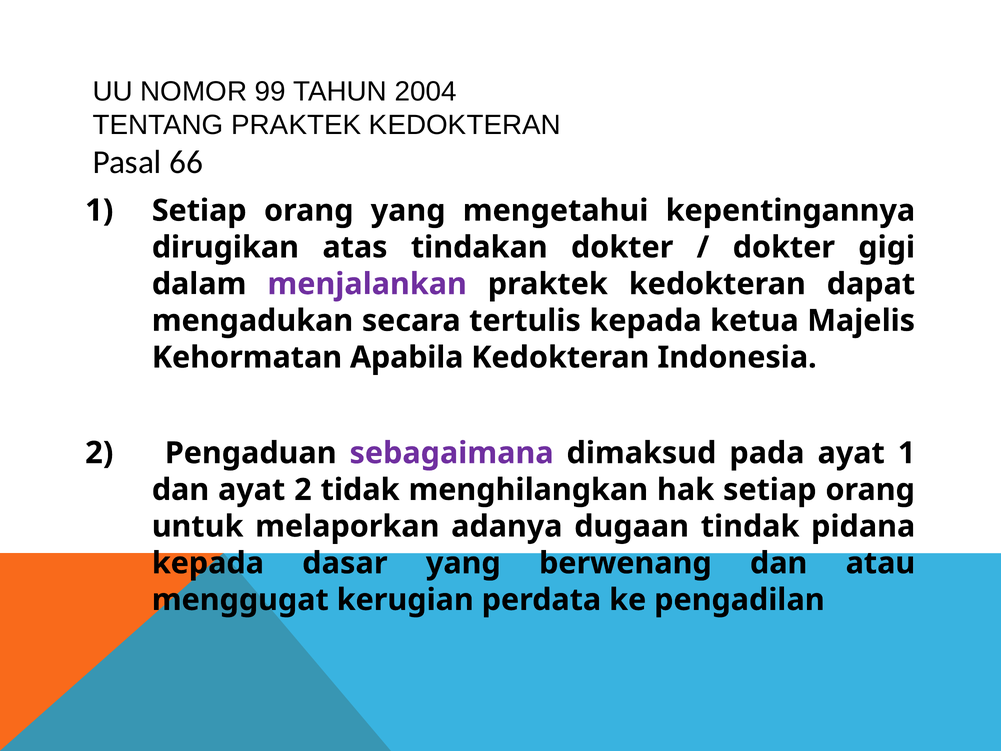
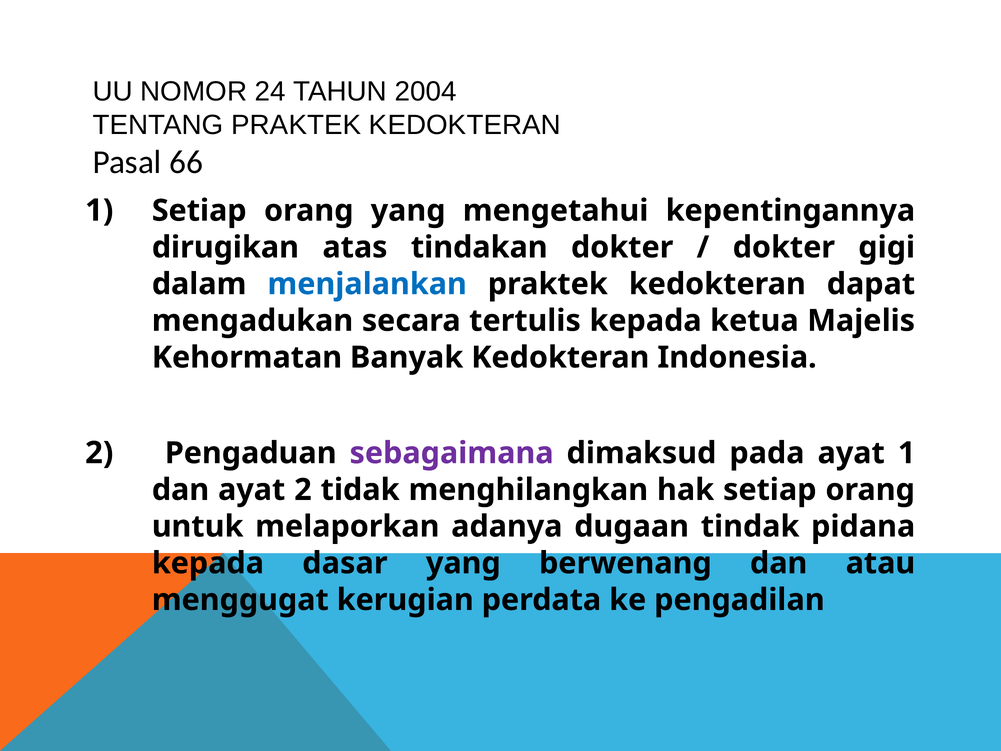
99: 99 -> 24 (270, 91)
menjalankan colour: purple -> blue (367, 284)
Apabila: Apabila -> Banyak (407, 357)
